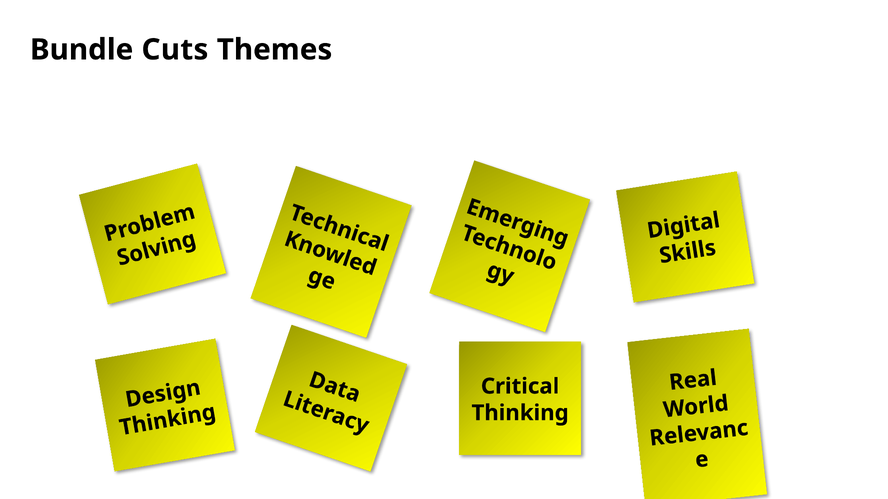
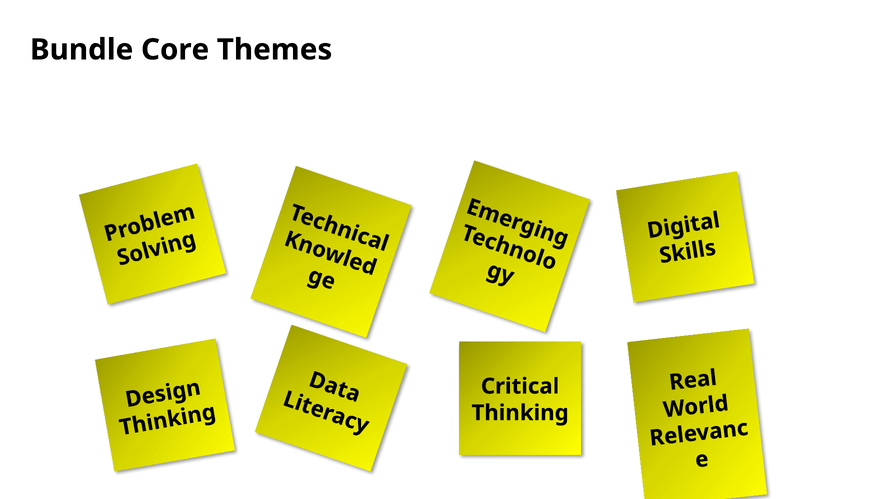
Cuts: Cuts -> Core (175, 50)
